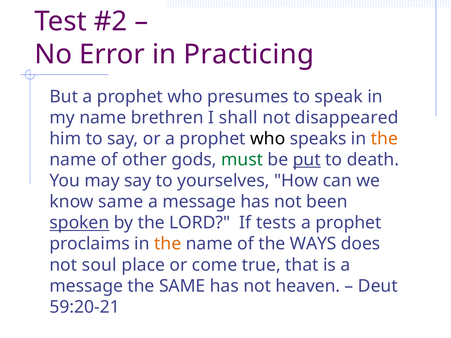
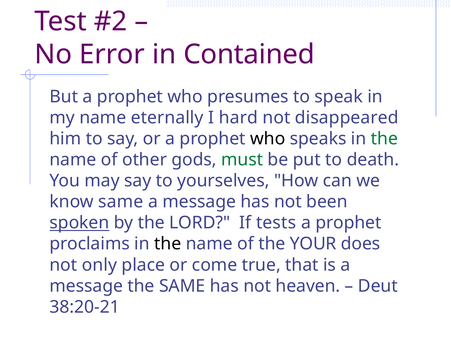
Practicing: Practicing -> Contained (249, 55)
brethren: brethren -> eternally (167, 118)
shall: shall -> hard (238, 118)
the colour: orange -> green (384, 139)
put underline: present -> none (307, 160)
the colour: orange -> black (168, 244)
WAYS: WAYS -> YOUR (313, 244)
soul: soul -> only (99, 265)
59:20-21: 59:20-21 -> 38:20-21 (85, 307)
